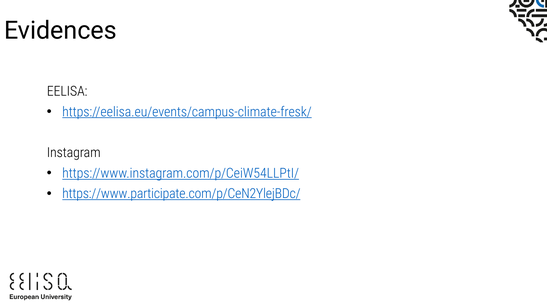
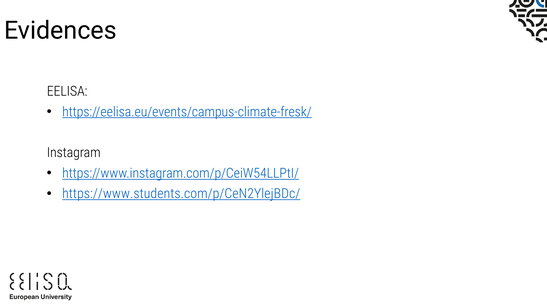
https://www.participate.com/p/CeN2YlejBDc/: https://www.participate.com/p/CeN2YlejBDc/ -> https://www.students.com/p/CeN2YlejBDc/ (181, 194)
